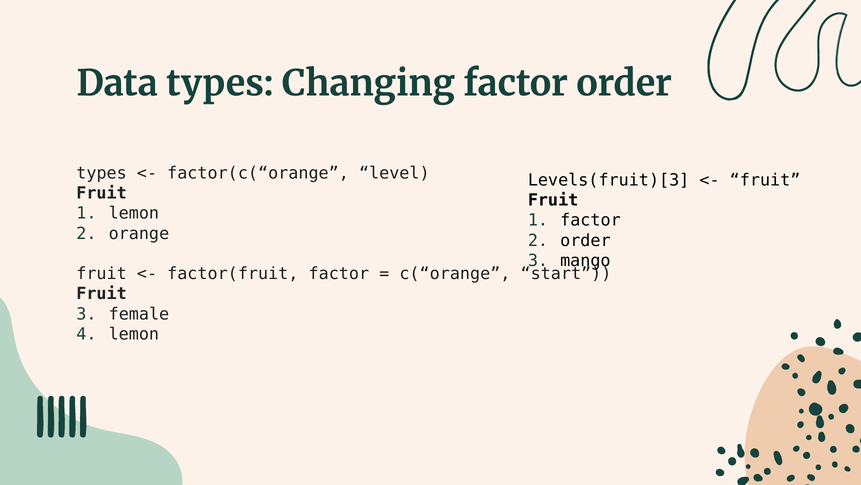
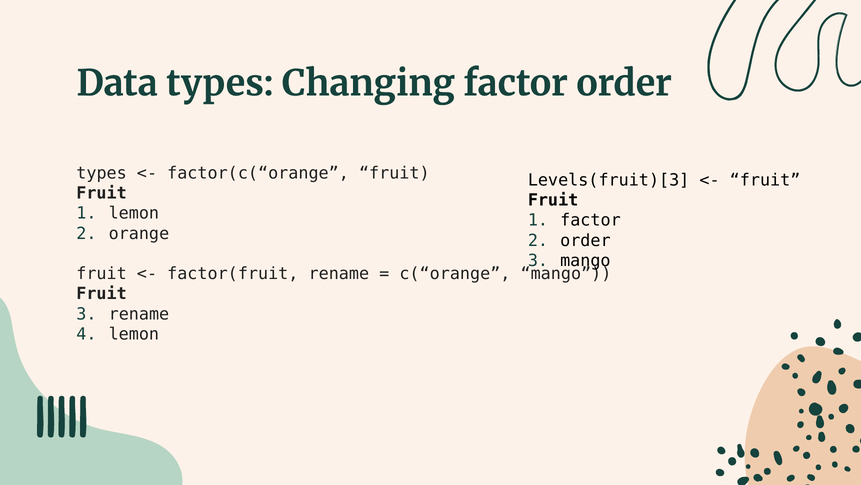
factor(c(“orange level: level -> fruit (394, 173)
factor(fruit factor: factor -> rename (339, 273)
c(“orange start: start -> mango (566, 273)
female: female -> rename (139, 314)
